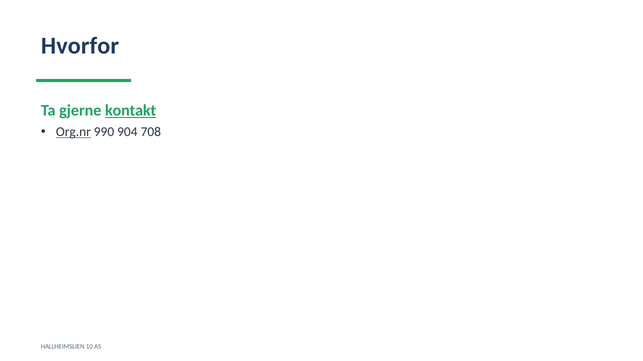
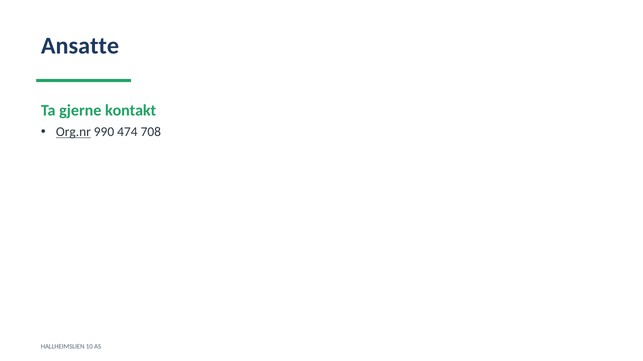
Hvorfor: Hvorfor -> Ansatte (80, 46)
kontakt underline: present -> none (131, 111)
904: 904 -> 474 (127, 132)
